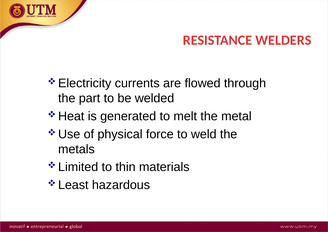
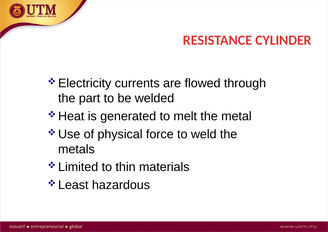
WELDERS: WELDERS -> CYLINDER (283, 40)
